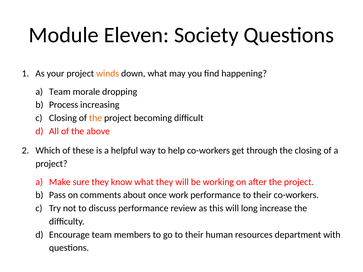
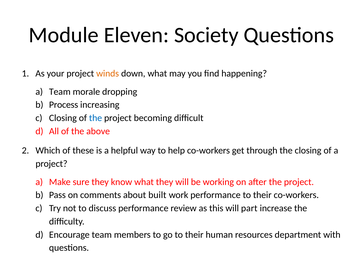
the colour: orange -> blue (96, 118)
once: once -> built (157, 195)
long: long -> part (249, 208)
